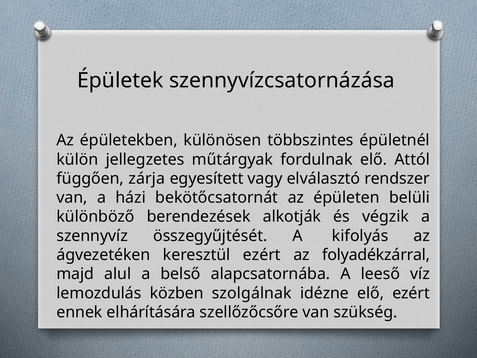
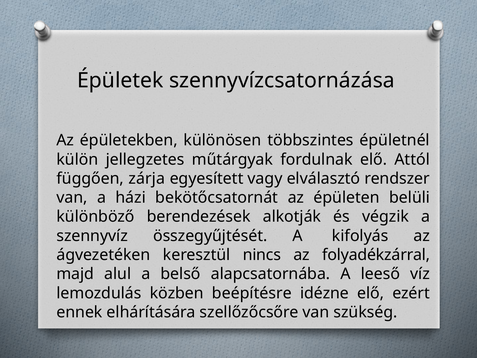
keresztül ezért: ezért -> nincs (262, 255)
szolgálnak: szolgálnak -> beépítésre (252, 293)
